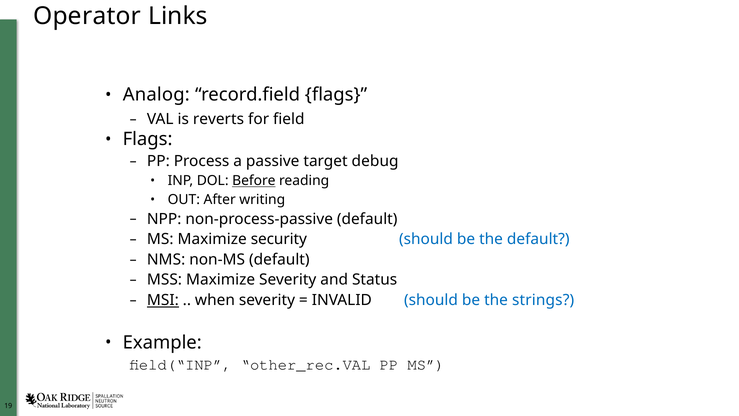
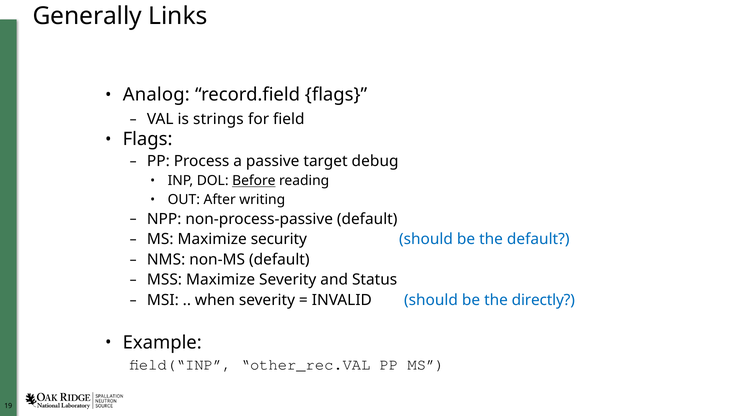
Operator: Operator -> Generally (87, 16)
reverts: reverts -> strings (218, 119)
MSI underline: present -> none (163, 300)
strings: strings -> directly (543, 300)
